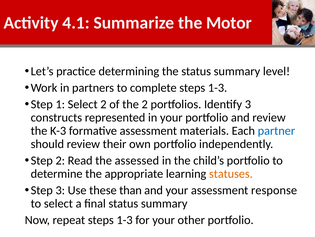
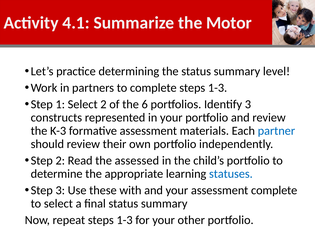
the 2: 2 -> 6 (145, 104)
statuses colour: orange -> blue (231, 173)
than: than -> with (130, 190)
assessment response: response -> complete (274, 190)
